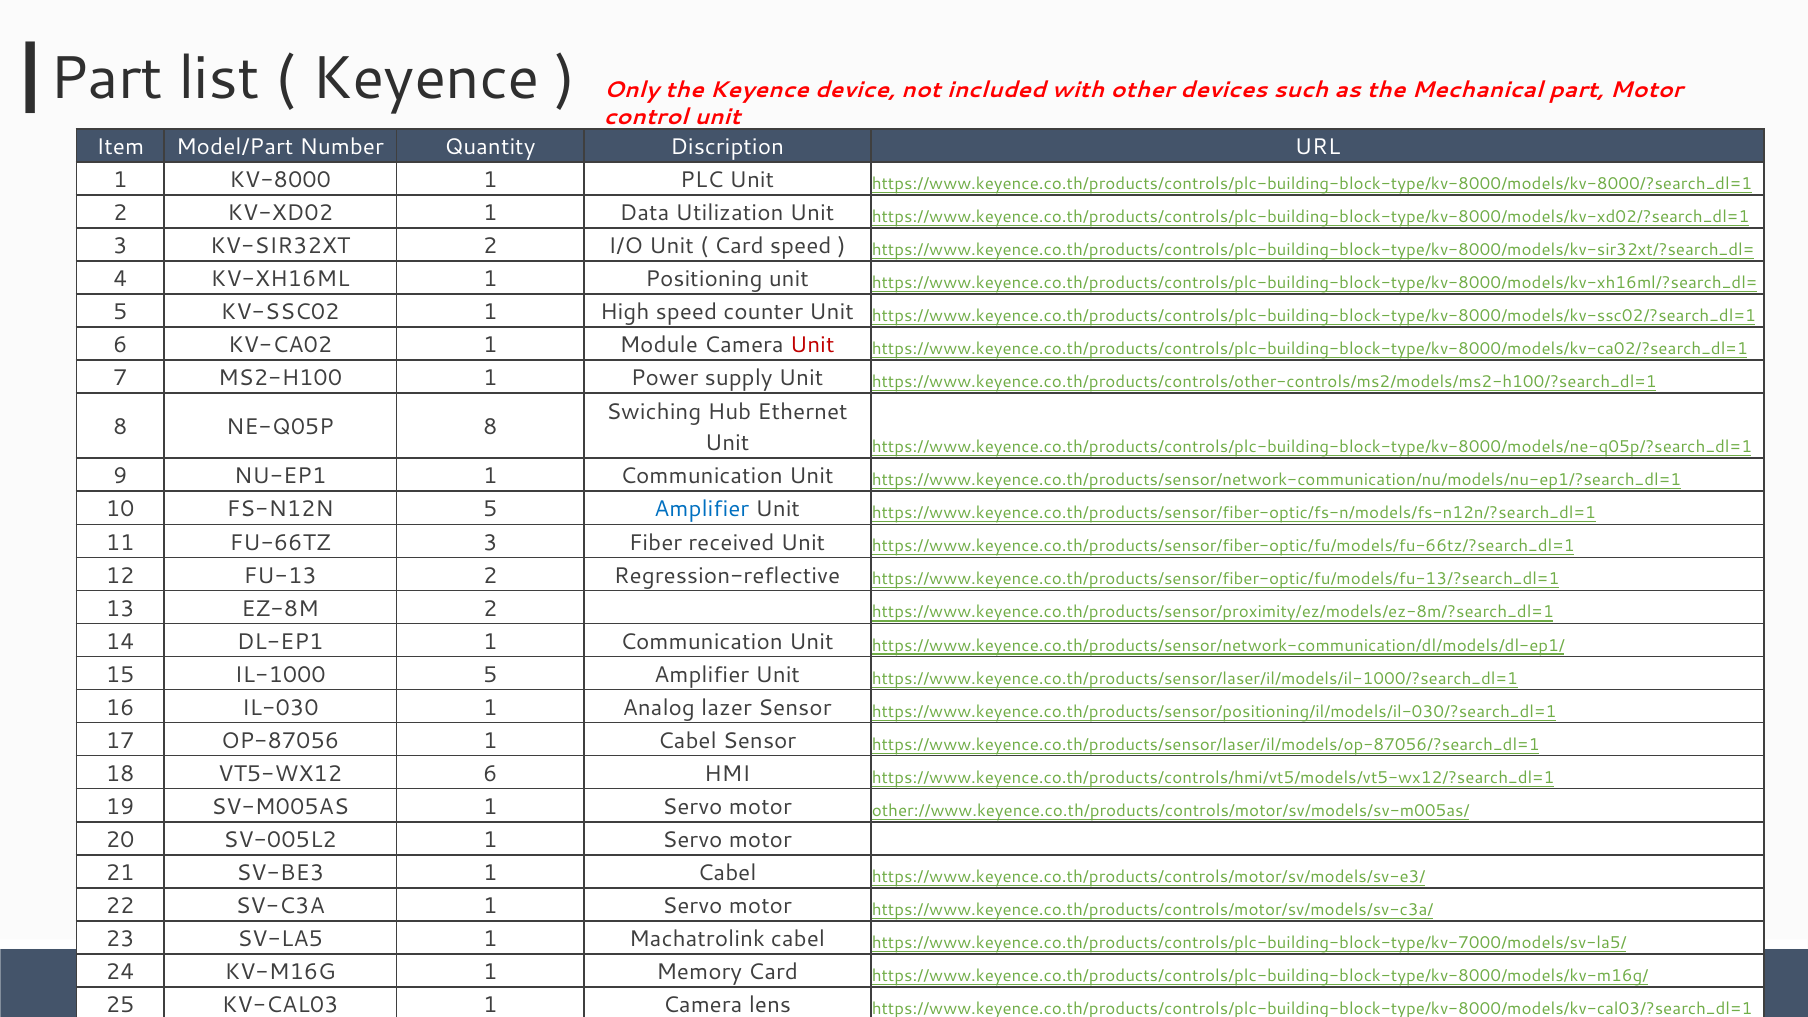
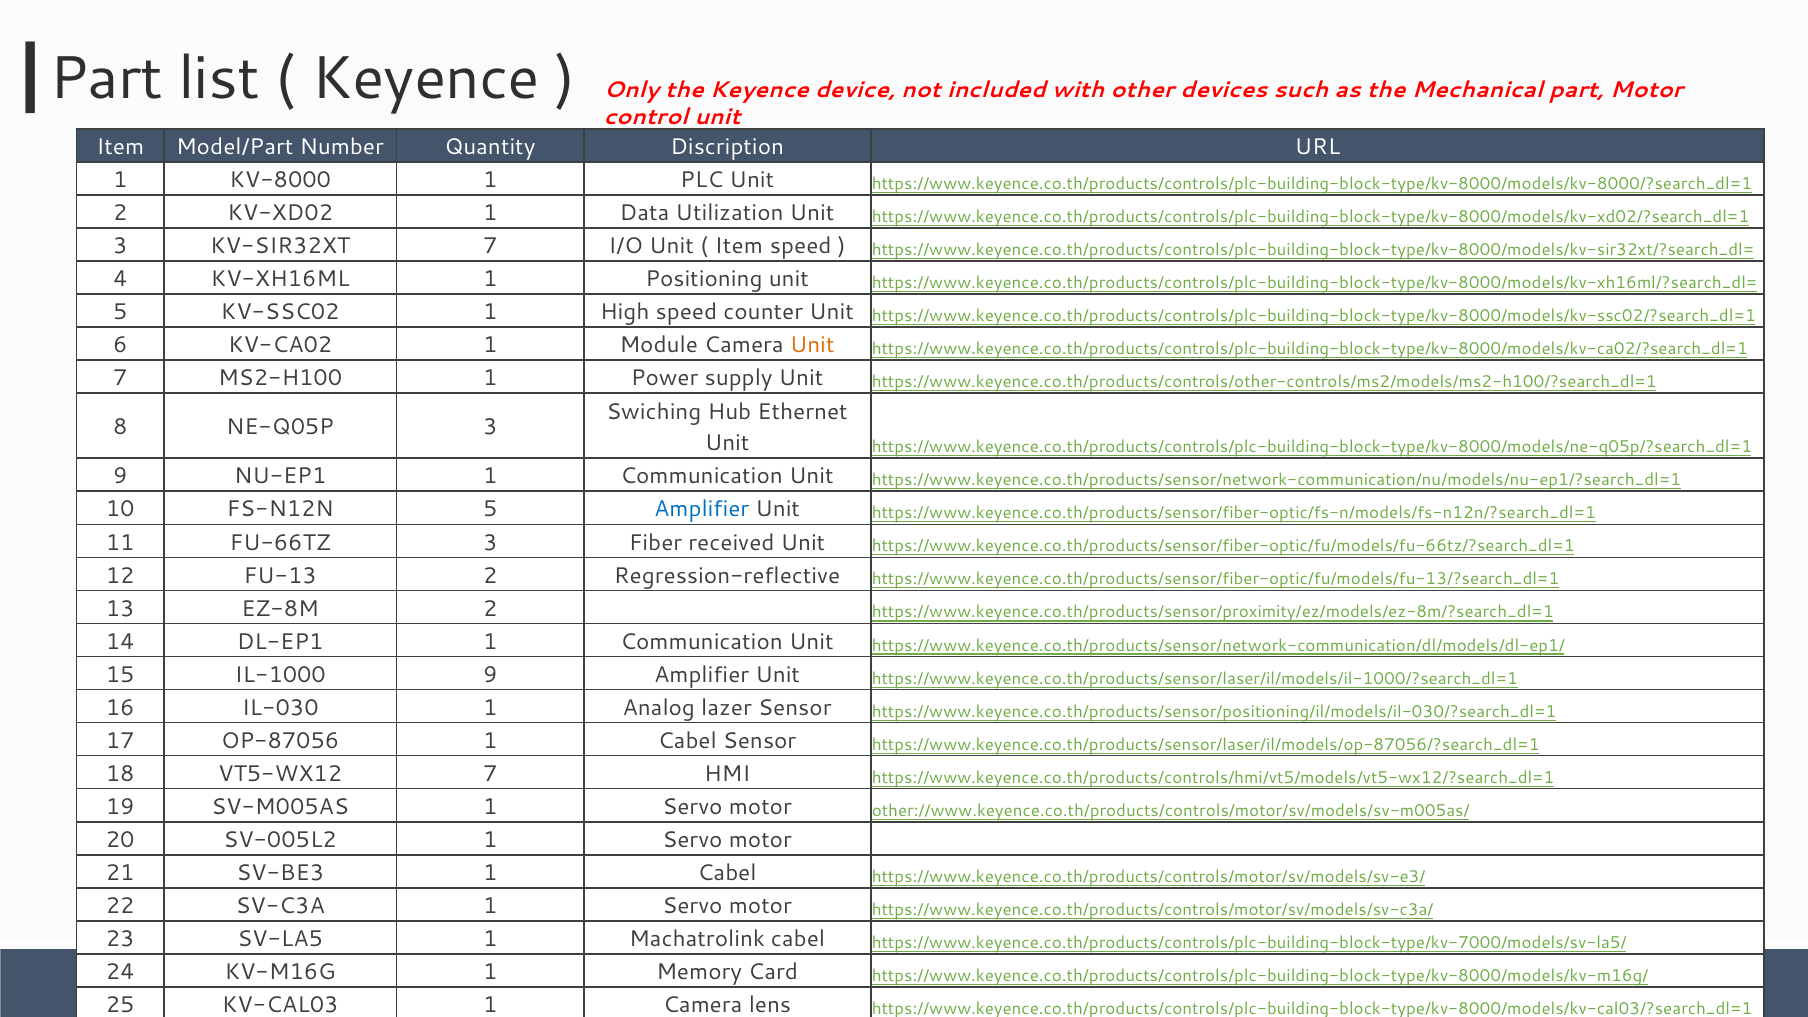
KV-SIR32XT 2: 2 -> 7 (490, 246)
Card: Card -> Item (739, 246)
Unit colour: red -> orange (812, 345)
NE-Q05P 8: 8 -> 3 (490, 428)
IL-1000 5: 5 -> 9 (490, 675)
VT5-WX12 6: 6 -> 7 (490, 774)
